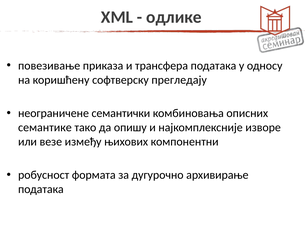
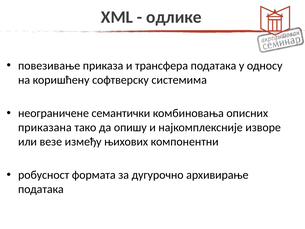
прегледају: прегледају -> системима (179, 80)
семантике: семантике -> приказана (45, 127)
